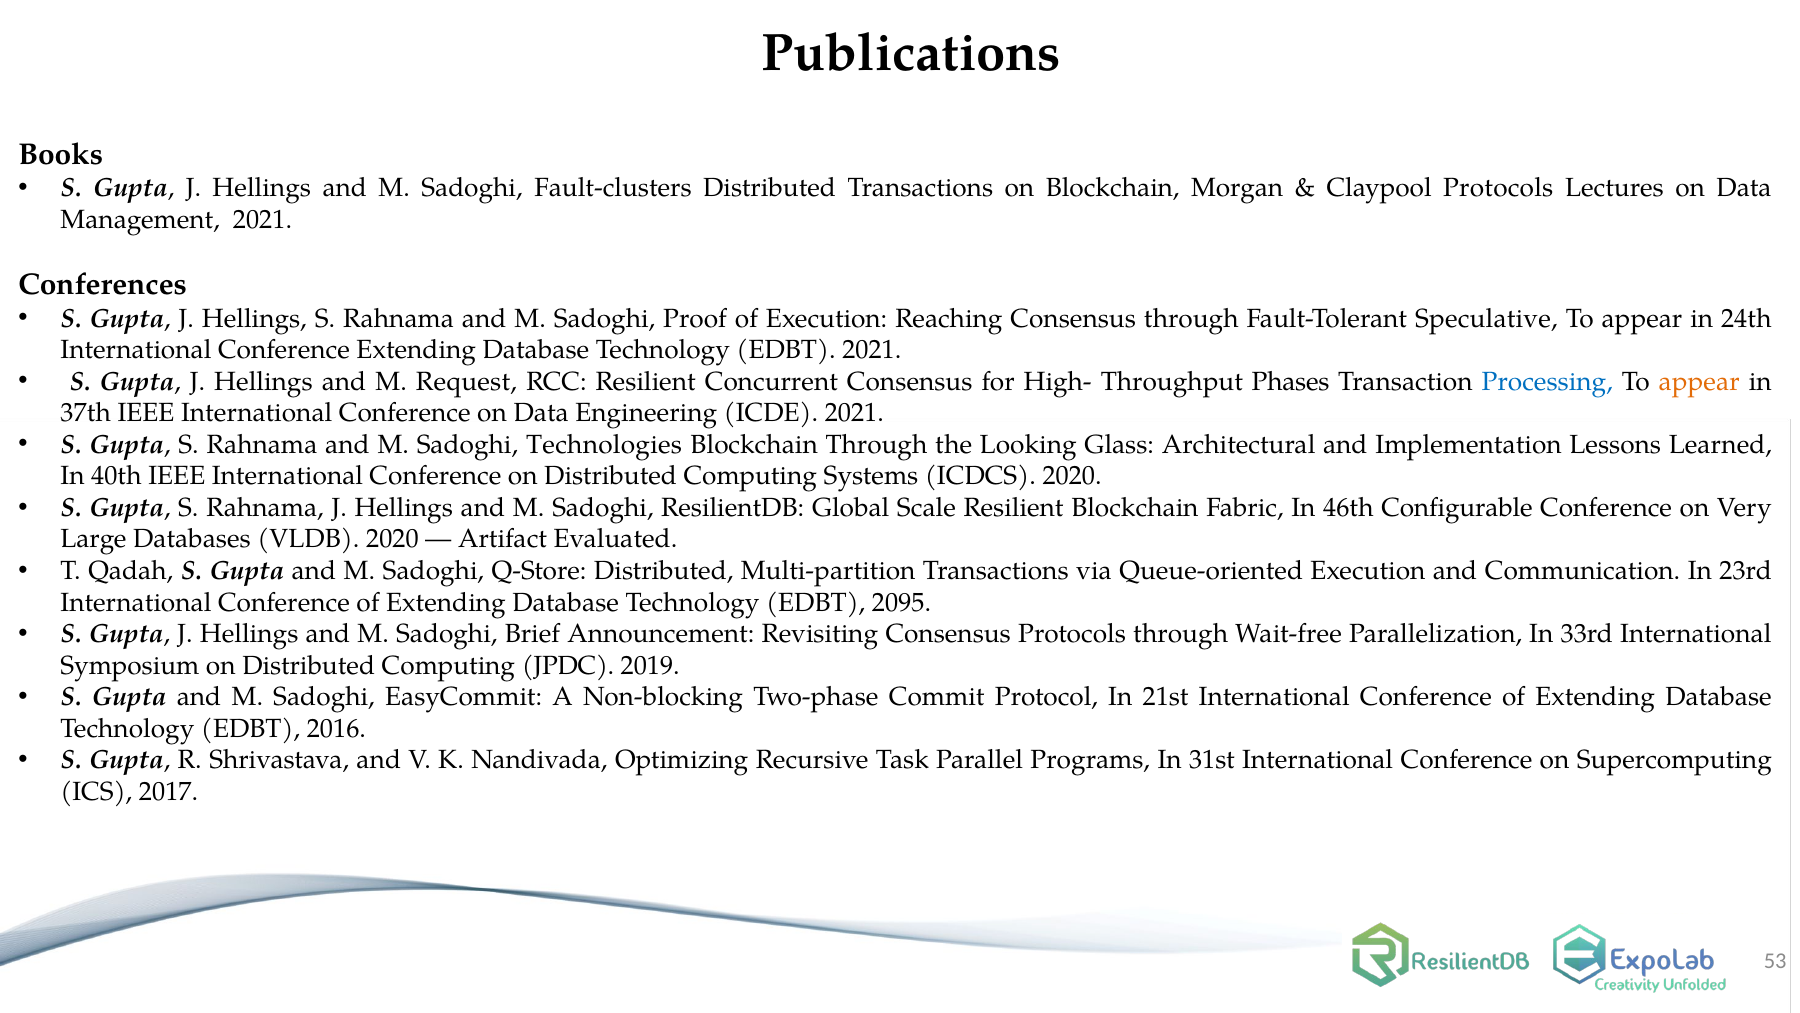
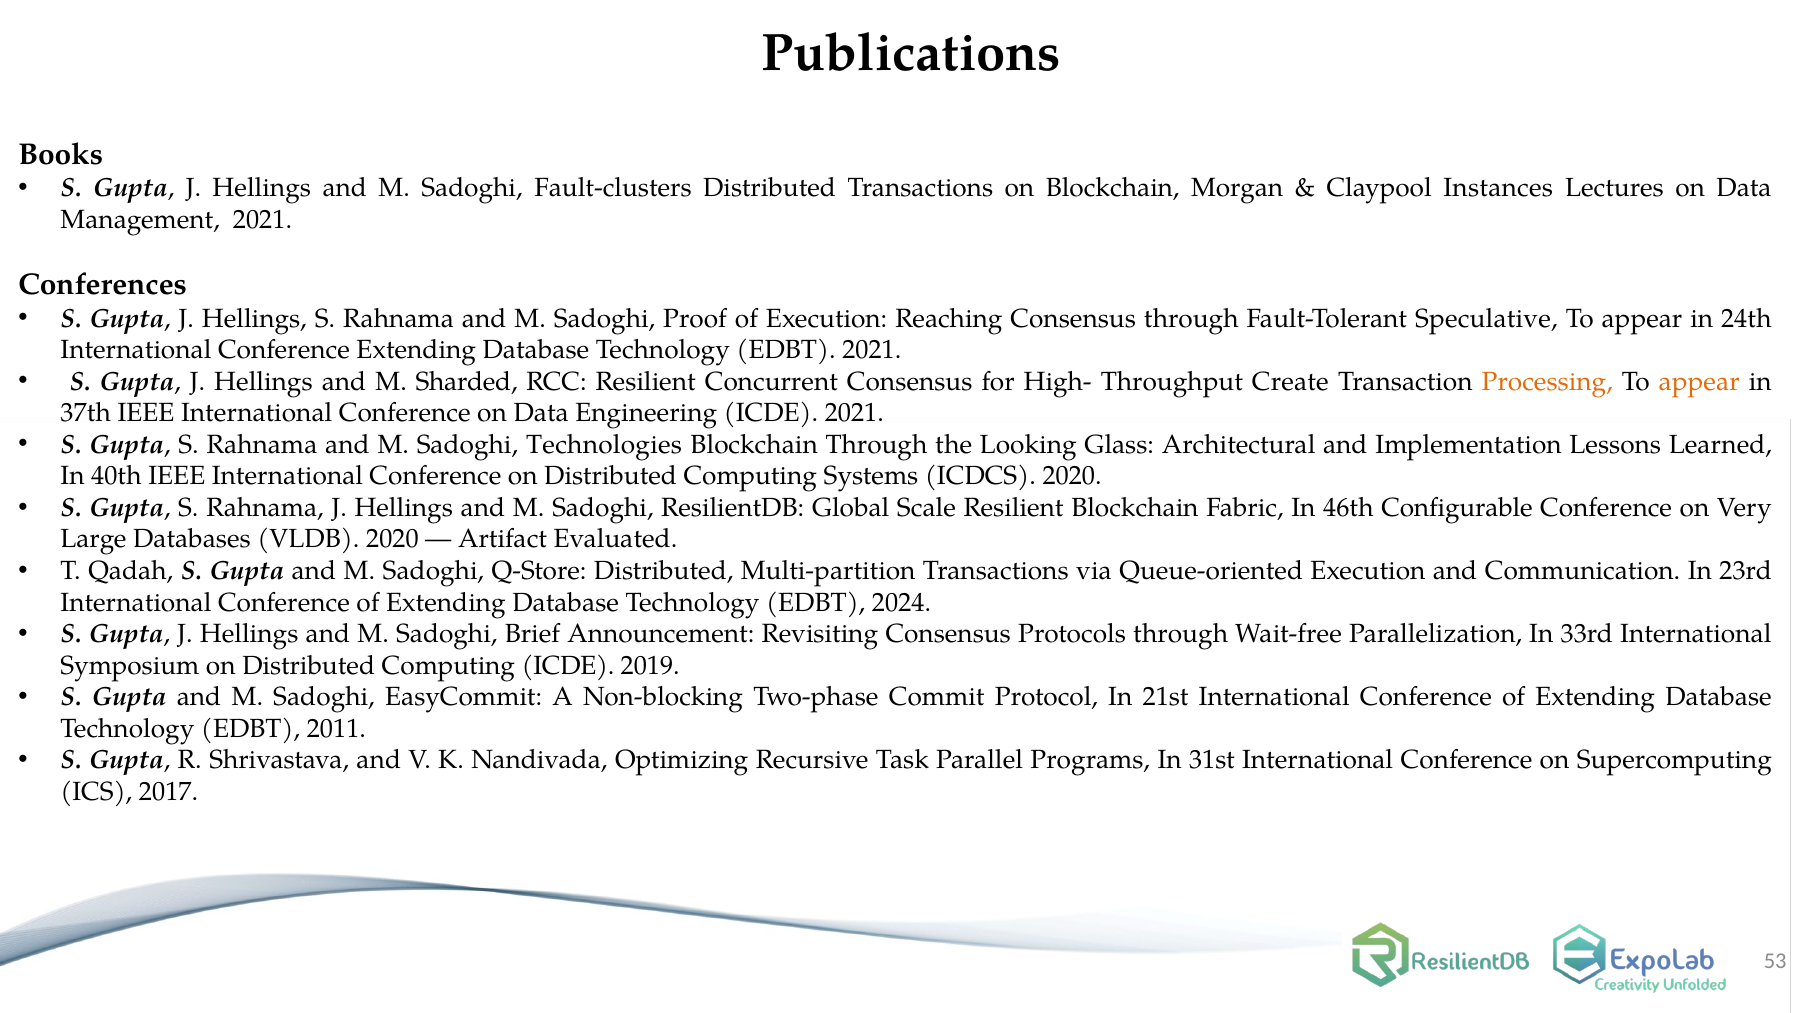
Claypool Protocols: Protocols -> Instances (1498, 188)
Request: Request -> Sharded (467, 381)
Phases: Phases -> Create (1290, 381)
Processing colour: blue -> orange (1547, 381)
2095: 2095 -> 2024 (902, 602)
Computing JPDC: JPDC -> ICDE (568, 665)
2016: 2016 -> 2011 (336, 728)
